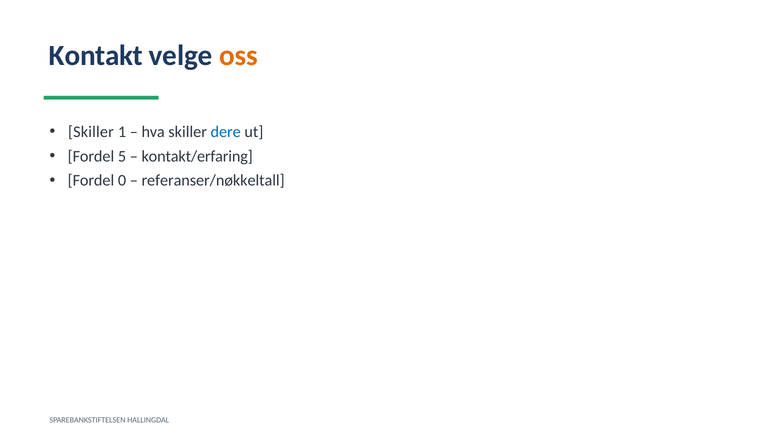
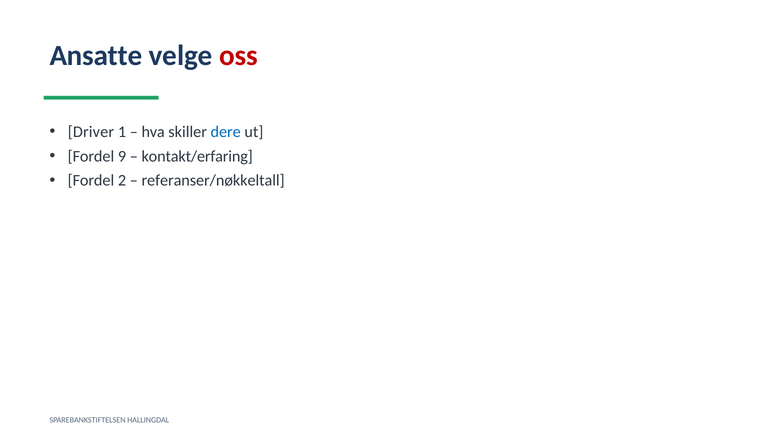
Kontakt: Kontakt -> Ansatte (96, 56)
oss colour: orange -> red (238, 56)
Skiller: Skiller -> Driver (91, 132)
5: 5 -> 9 (122, 156)
0: 0 -> 2 (122, 180)
